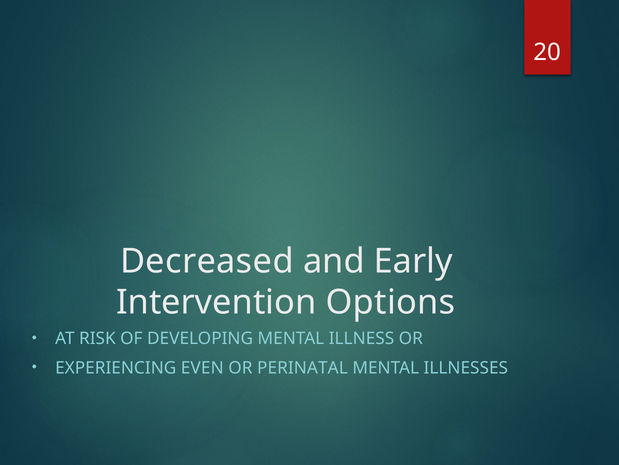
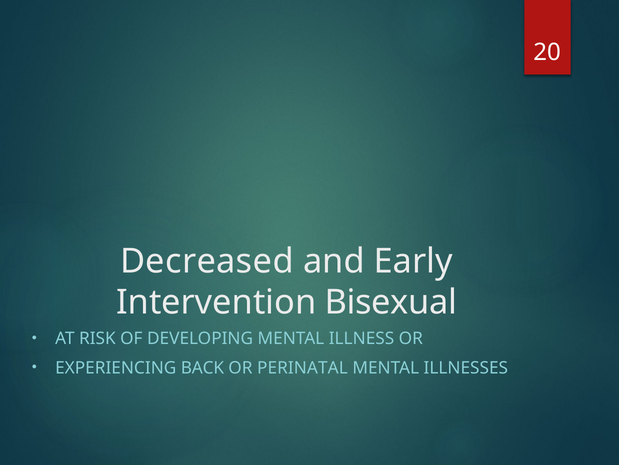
Options: Options -> Bisexual (391, 302)
EVEN: EVEN -> BACK (202, 367)
